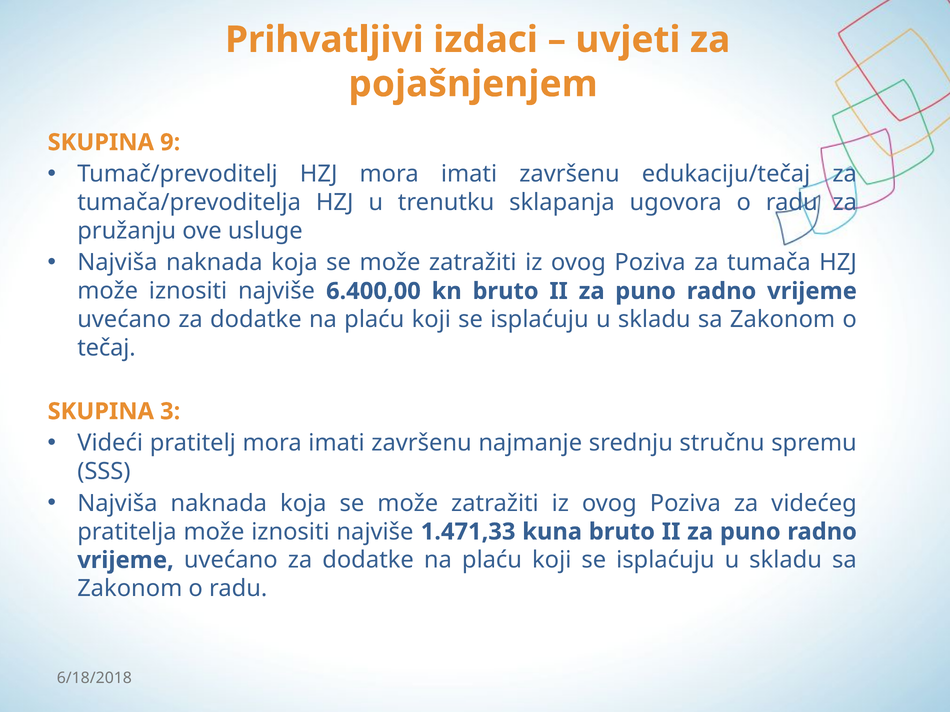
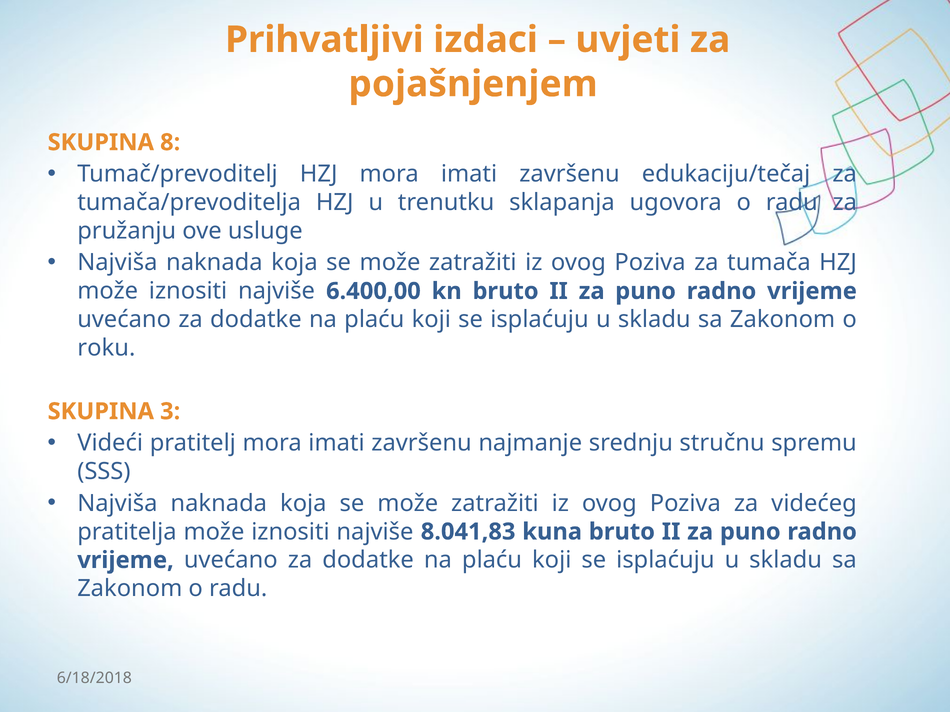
9: 9 -> 8 (170, 142)
tečaj: tečaj -> roku (106, 348)
1.471,33: 1.471,33 -> 8.041,83 (468, 532)
